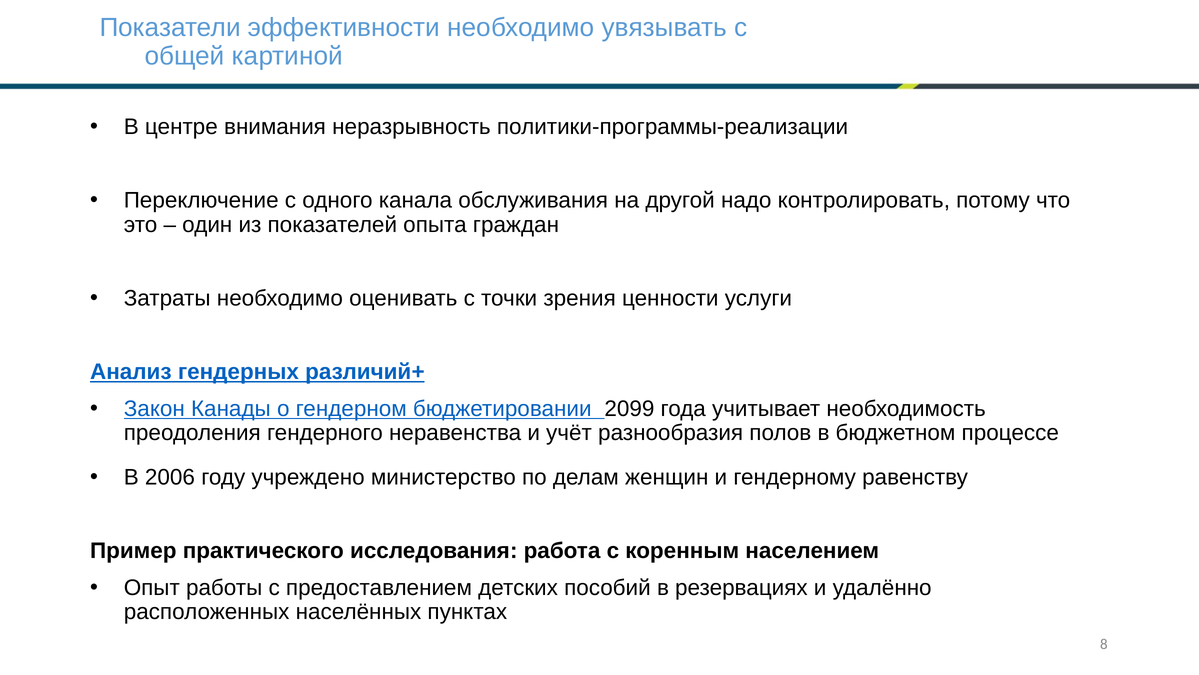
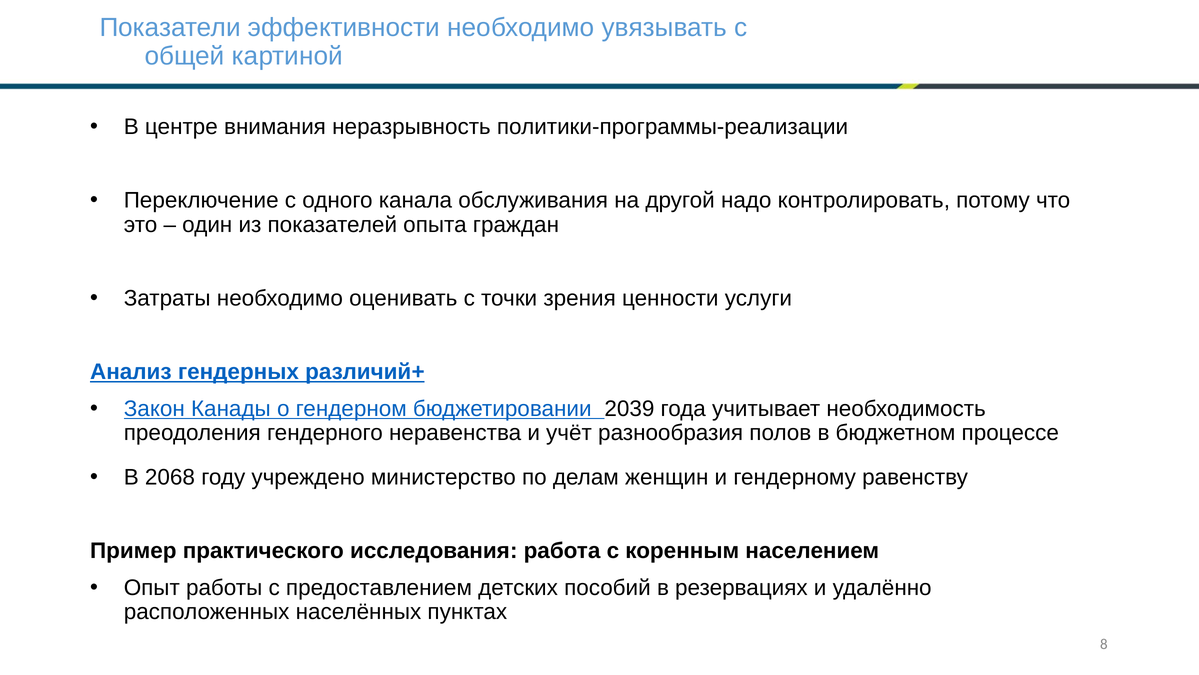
2099: 2099 -> 2039 (629, 408)
2006: 2006 -> 2068 (170, 477)
